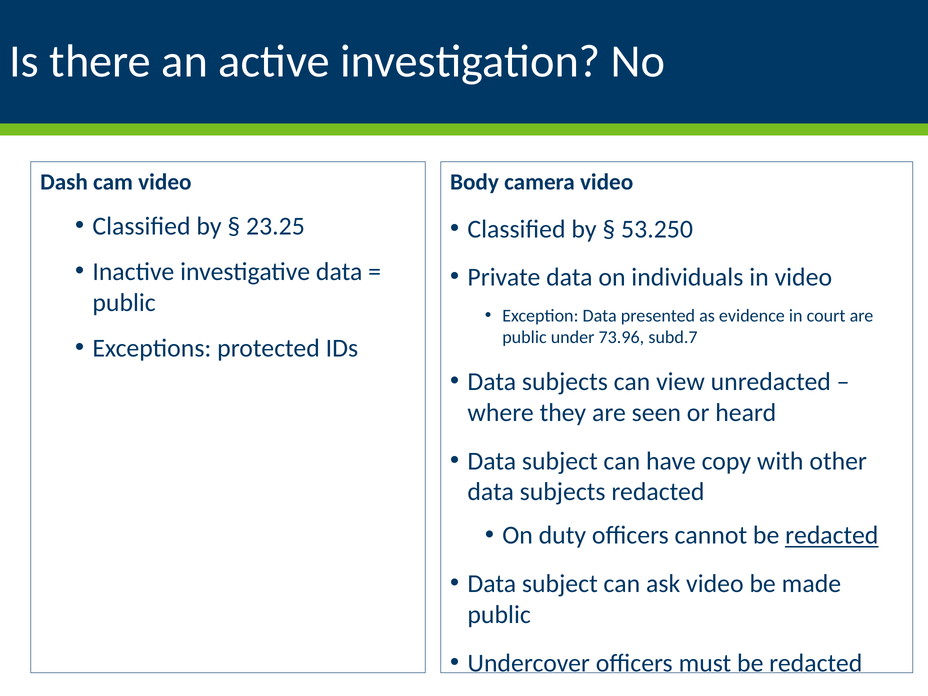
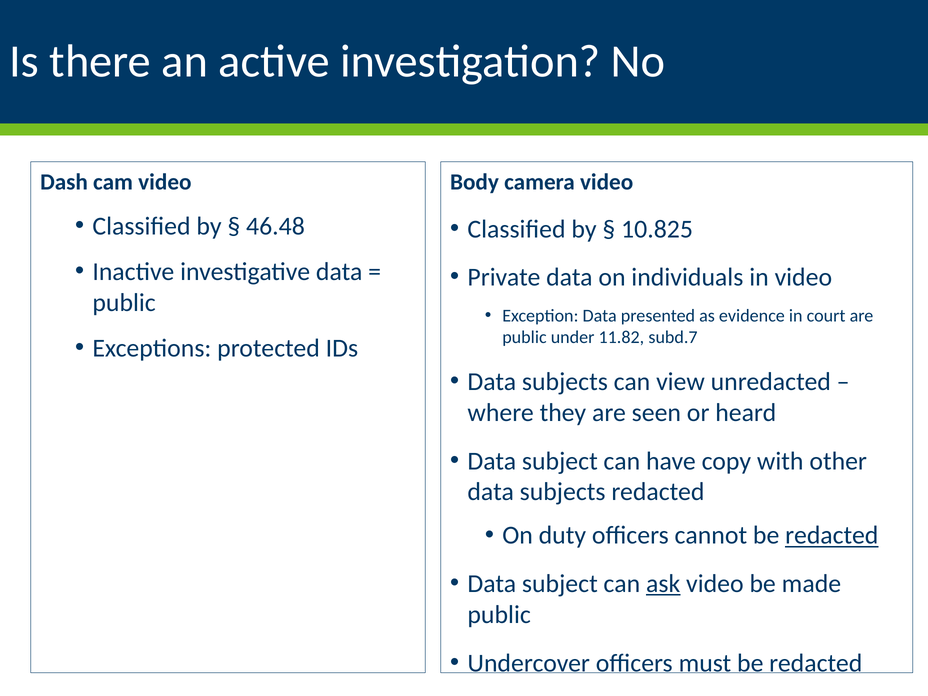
23.25: 23.25 -> 46.48 (275, 226)
53.250: 53.250 -> 10.825 (657, 229)
73.96: 73.96 -> 11.82 (621, 337)
ask underline: none -> present (663, 584)
